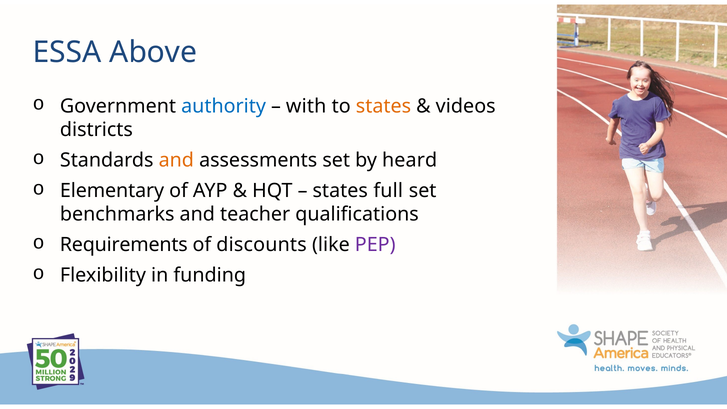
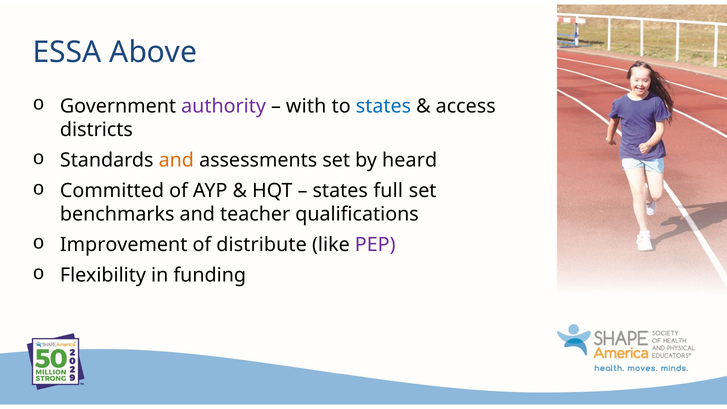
authority colour: blue -> purple (224, 106)
states colour: orange -> blue (383, 106)
videos: videos -> access (466, 106)
Elementary: Elementary -> Committed (112, 191)
Requirements: Requirements -> Improvement (124, 245)
discounts: discounts -> distribute (262, 245)
